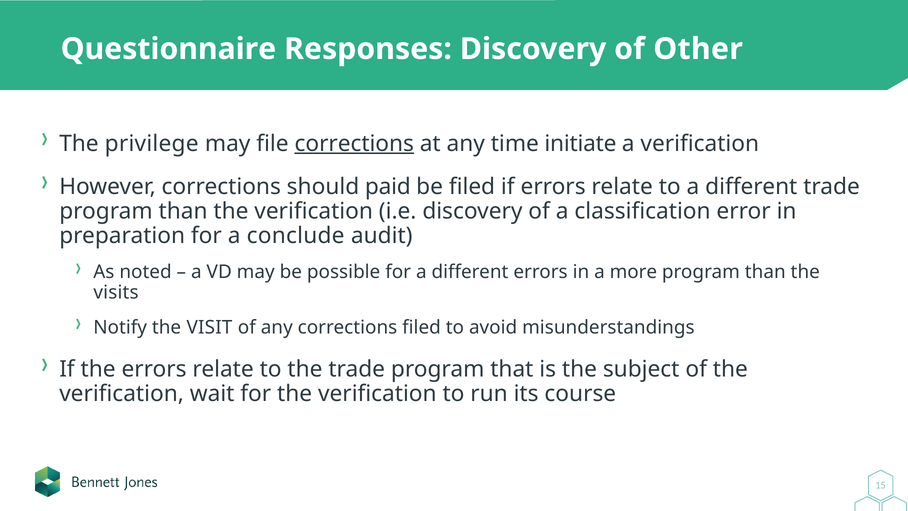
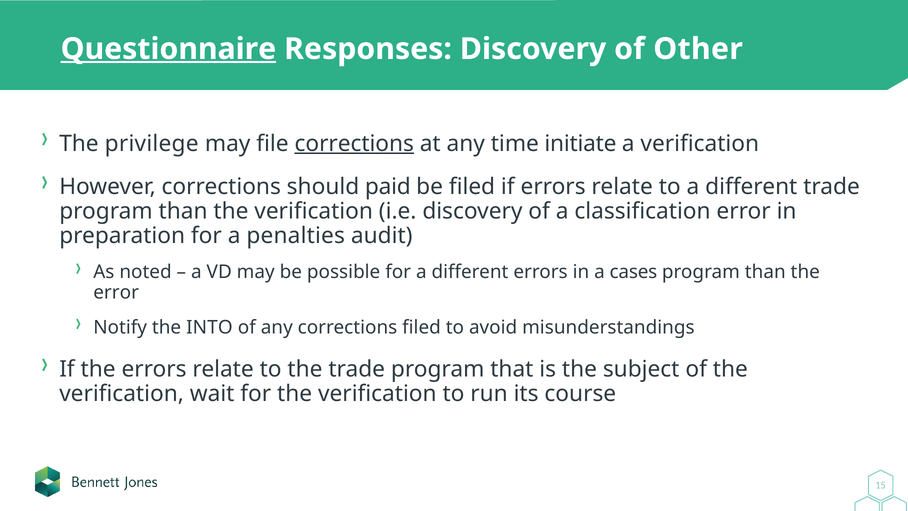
Questionnaire underline: none -> present (168, 49)
conclude: conclude -> penalties (296, 236)
more: more -> cases (633, 272)
visits: visits -> error (116, 293)
VISIT: VISIT -> INTO (209, 327)
